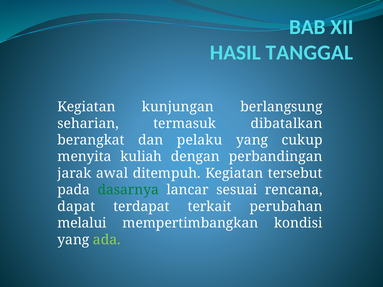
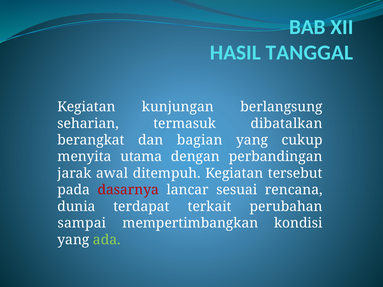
pelaku: pelaku -> bagian (200, 140)
kuliah: kuliah -> utama (141, 157)
dasarnya colour: green -> red (128, 190)
dapat: dapat -> dunia (76, 207)
melalui: melalui -> sampai (82, 223)
